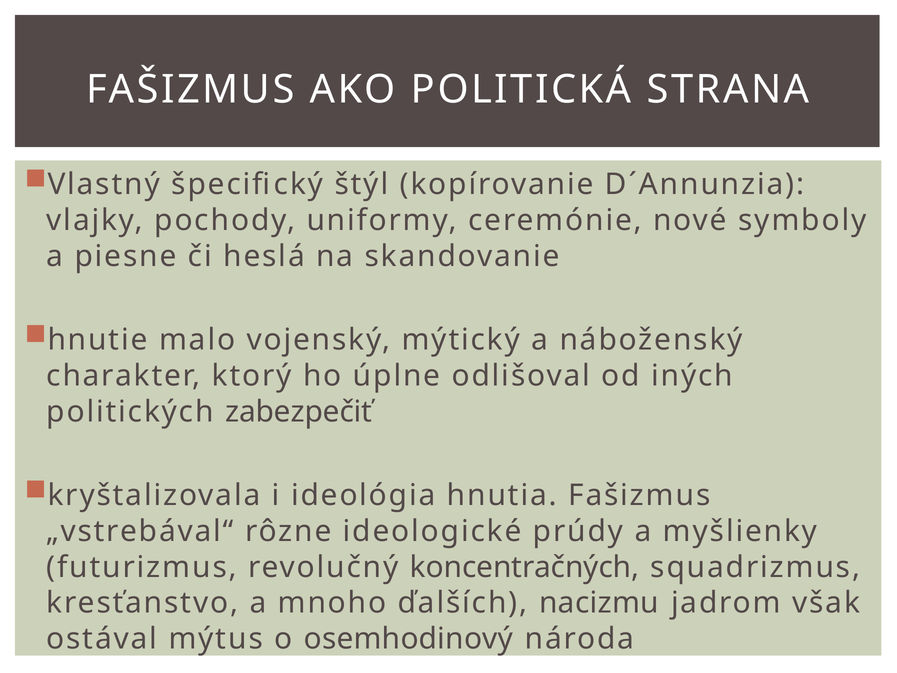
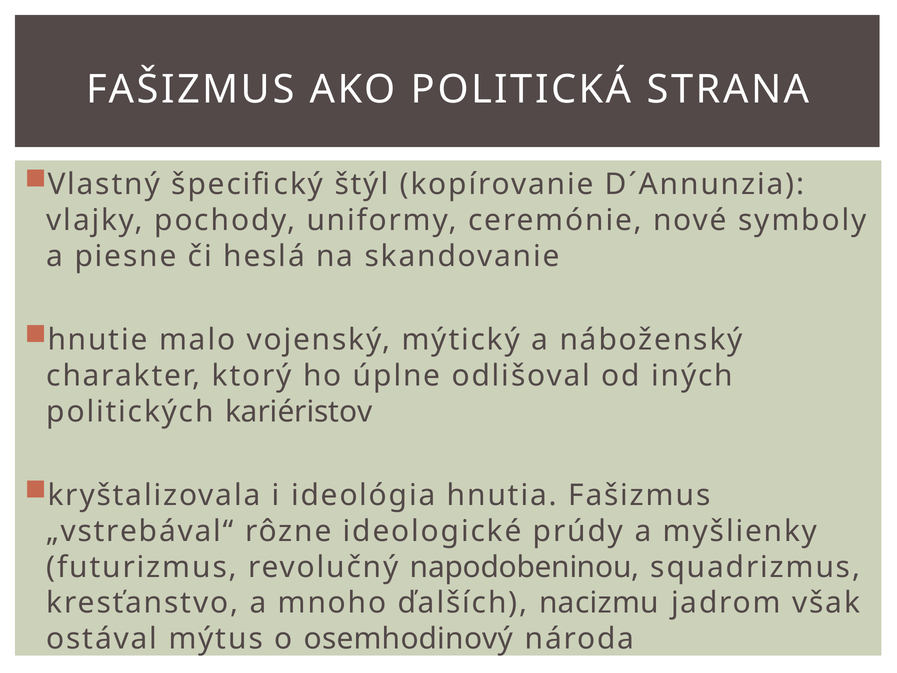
zabezpečiť: zabezpečiť -> kariéristov (299, 412)
koncentračných: koncentračných -> napodobeninou (525, 567)
